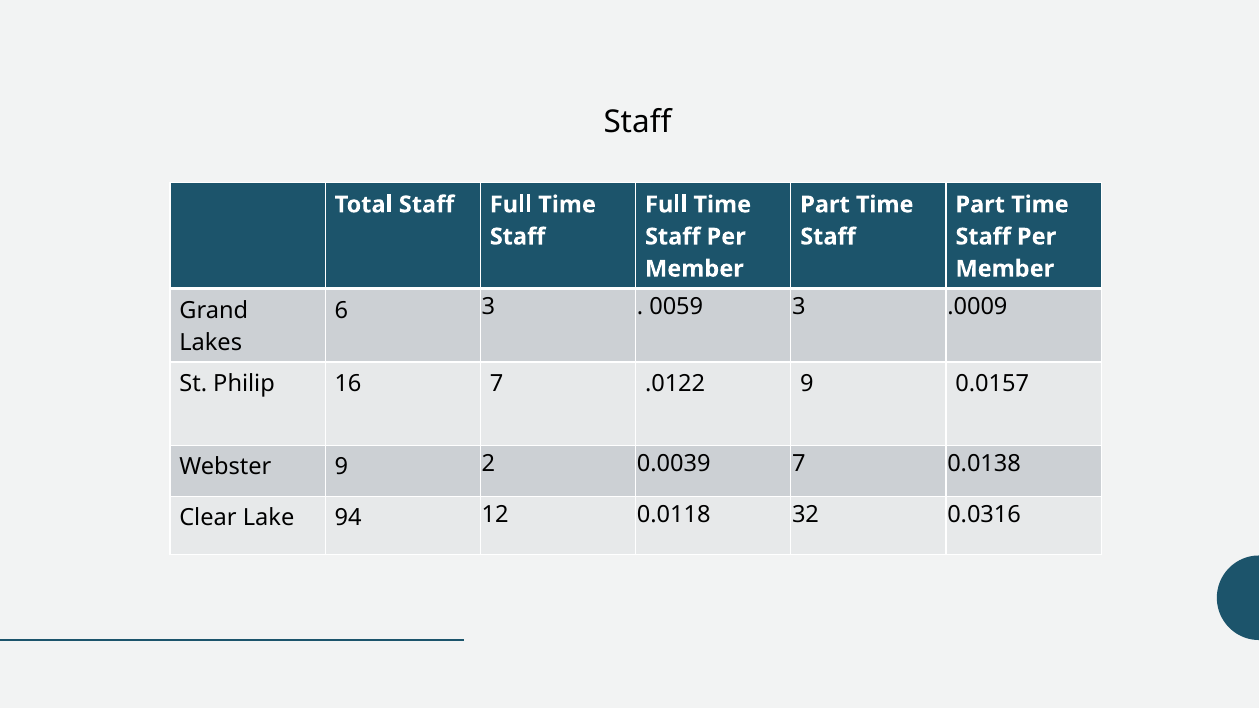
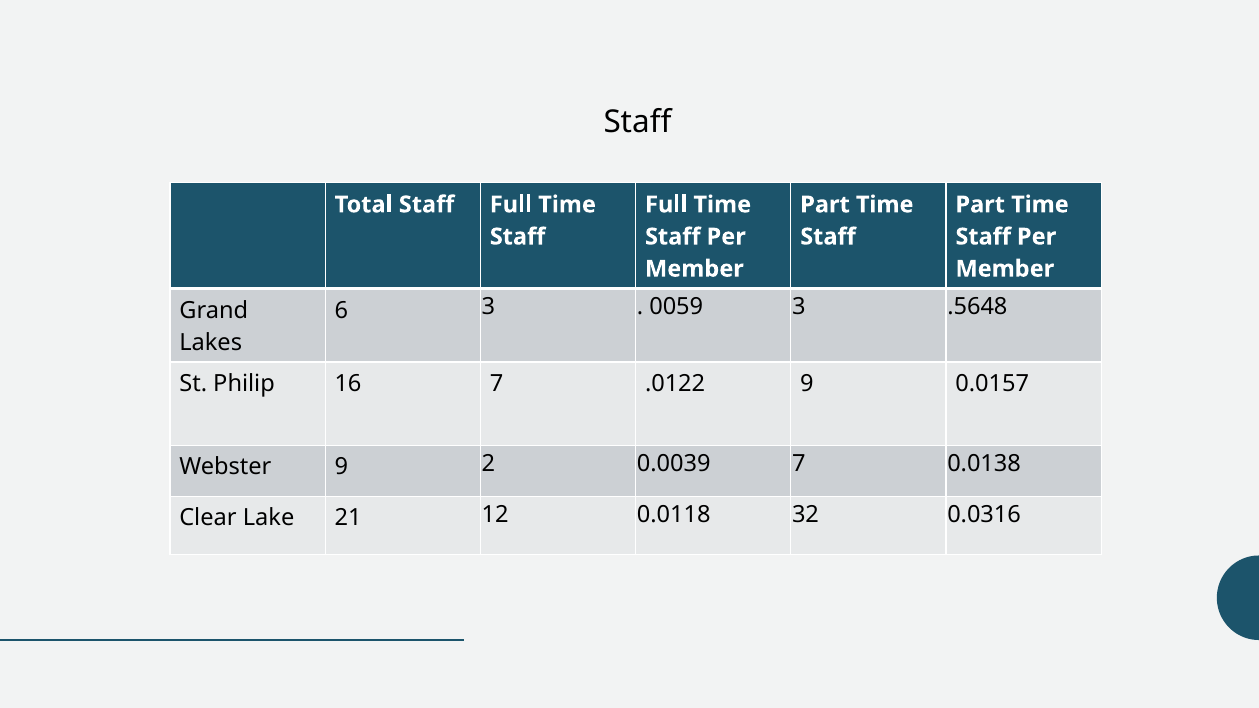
.0009: .0009 -> .5648 (977, 307)
94: 94 -> 21 (348, 518)
